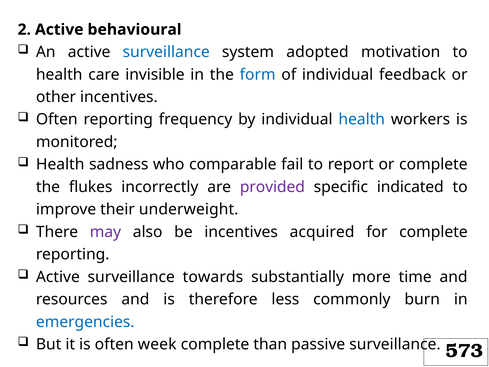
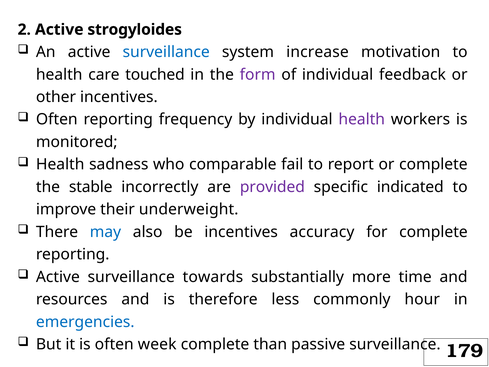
behavioural: behavioural -> strogyloides (135, 30)
adopted: adopted -> increase (317, 52)
invisible: invisible -> touched (155, 74)
form colour: blue -> purple (258, 74)
health colour: blue -> purple (362, 119)
flukes: flukes -> stable (91, 187)
may colour: purple -> blue (105, 232)
acquired: acquired -> accuracy (322, 232)
burn: burn -> hour (422, 299)
573: 573 -> 179 (464, 351)
